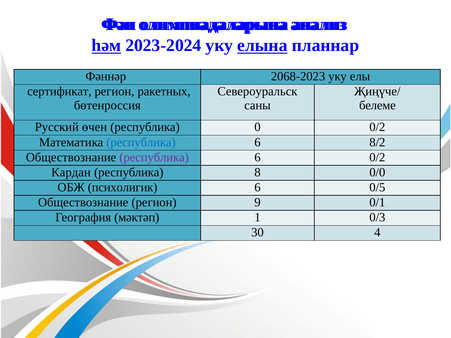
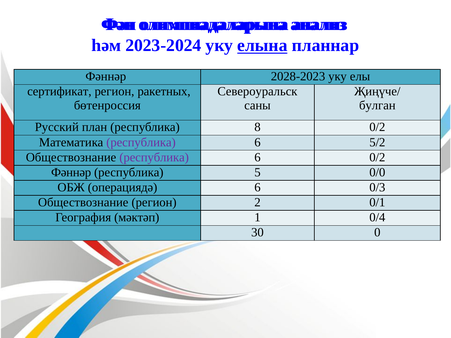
һәм underline: present -> none (106, 46)
2068-2023: 2068-2023 -> 2028-2023 (298, 77)
белеме: белеме -> булган (377, 105)
өчен: өчен -> план (95, 127)
0: 0 -> 8 (257, 127)
республика colour: blue -> purple (141, 142)
8/2: 8/2 -> 5/2 (377, 142)
Кардан: Кардан -> Фәннәр (71, 172)
8: 8 -> 5 (257, 172)
психолигик: психолигик -> операциядә (123, 188)
0/5: 0/5 -> 0/3 (377, 188)
9: 9 -> 2 (257, 203)
0/3: 0/3 -> 0/4 (377, 218)
4: 4 -> 0 (377, 233)
